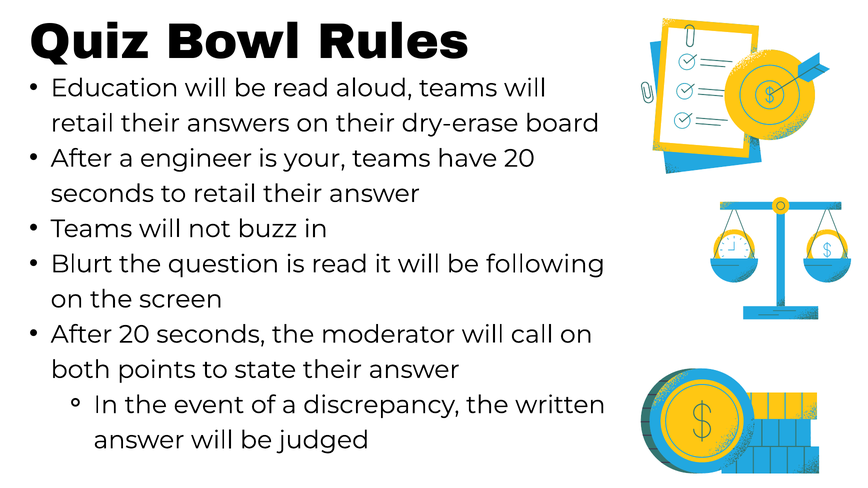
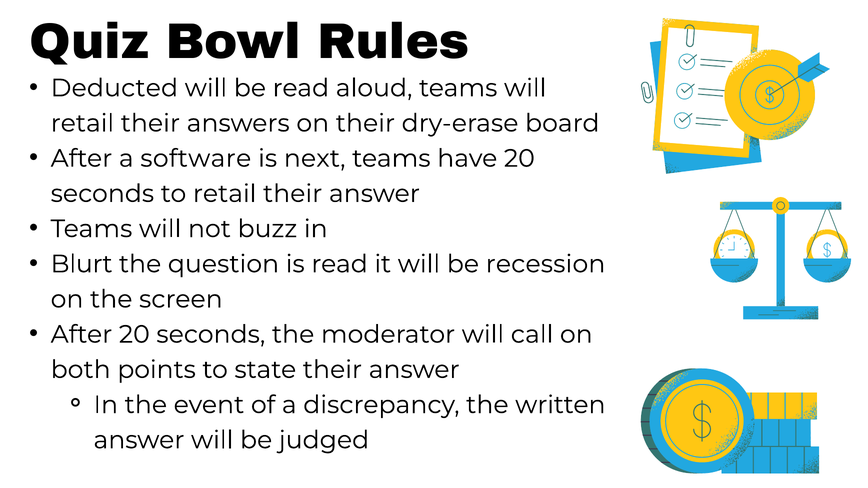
Education: Education -> Deducted (114, 88)
engineer: engineer -> software (196, 159)
your: your -> next (315, 159)
following: following -> recession (545, 264)
